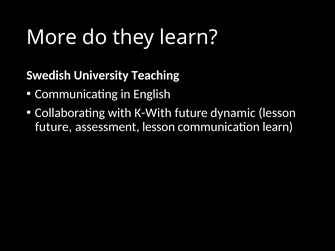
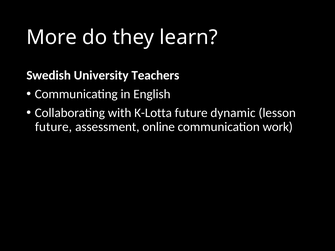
Teaching: Teaching -> Teachers (155, 76)
K-With: K-With -> K-Lotta (153, 113)
assessment lesson: lesson -> online (159, 127)
communication learn: learn -> work (278, 127)
